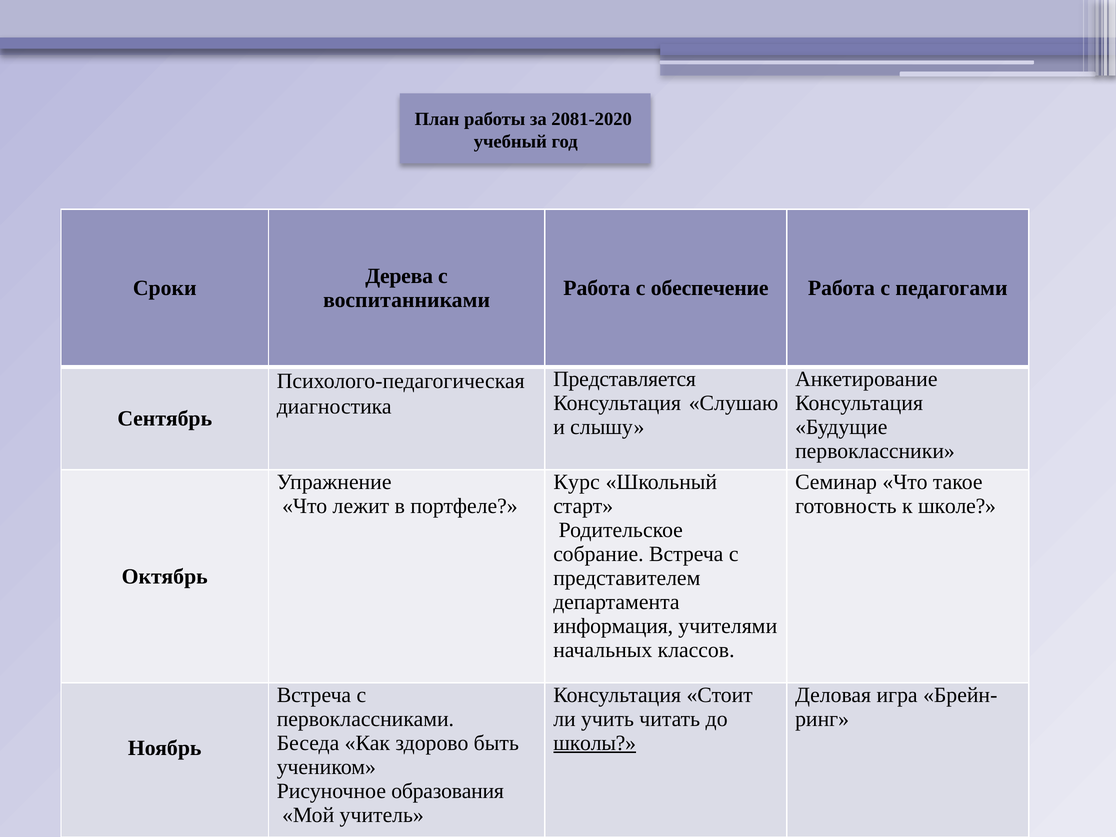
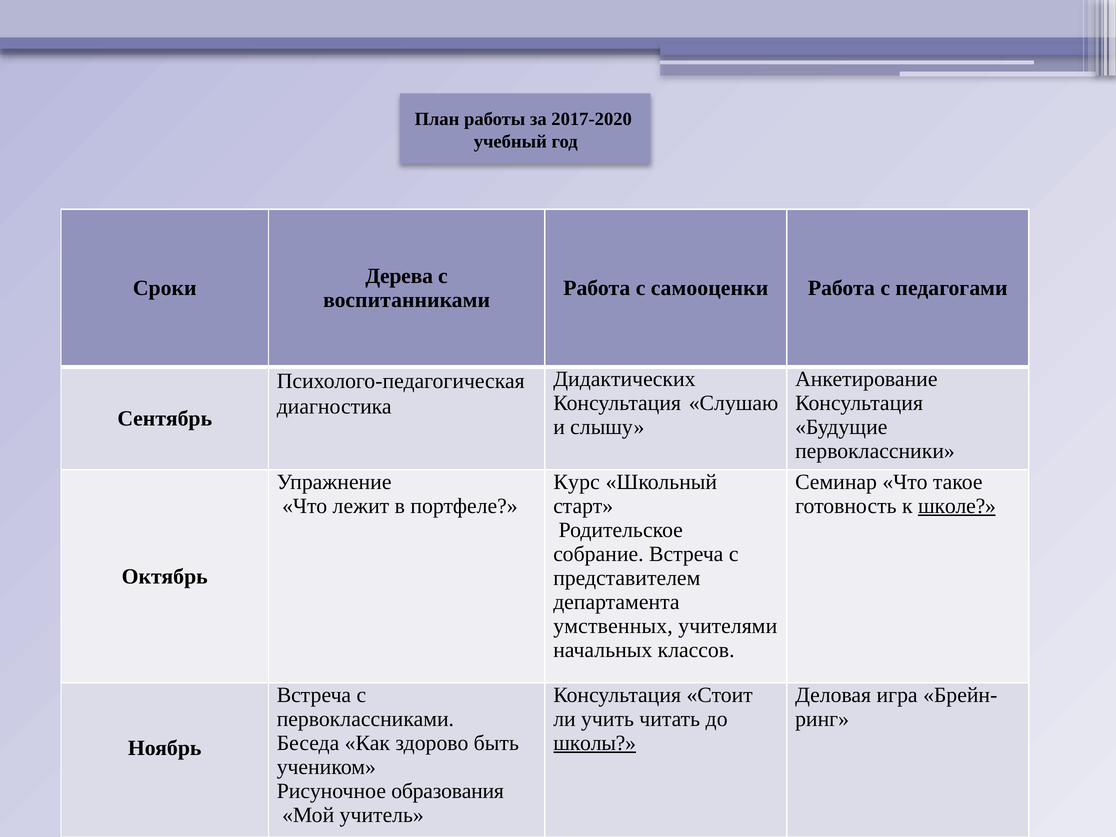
2081-2020: 2081-2020 -> 2017-2020 (592, 119)
обеспечение: обеспечение -> самооценки (710, 288)
Представляется: Представляется -> Дидактических (624, 379)
школе underline: none -> present (957, 506)
информация: информация -> умственных (613, 626)
